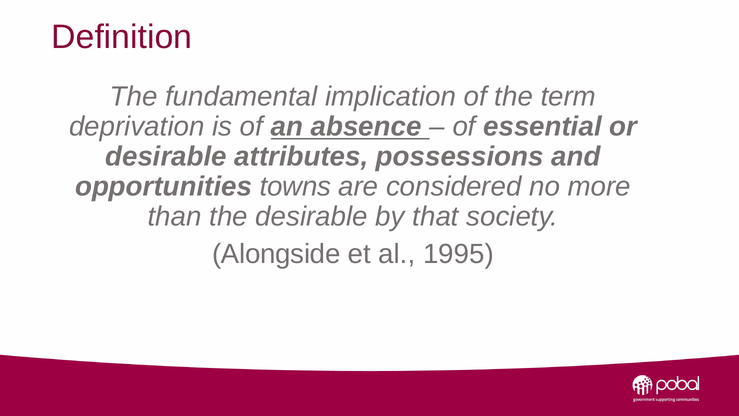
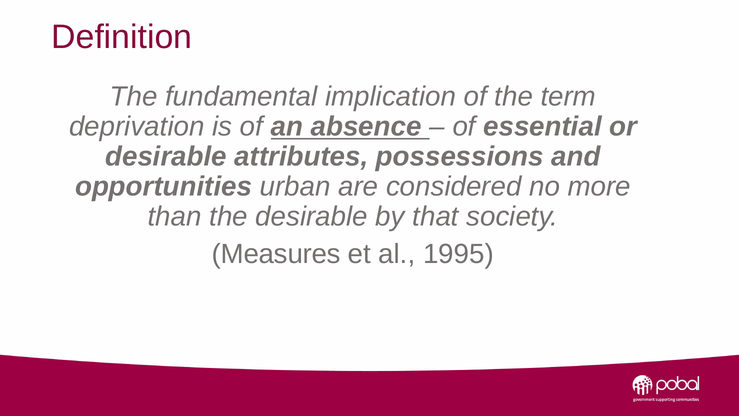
towns: towns -> urban (295, 186)
Alongside: Alongside -> Measures (276, 254)
